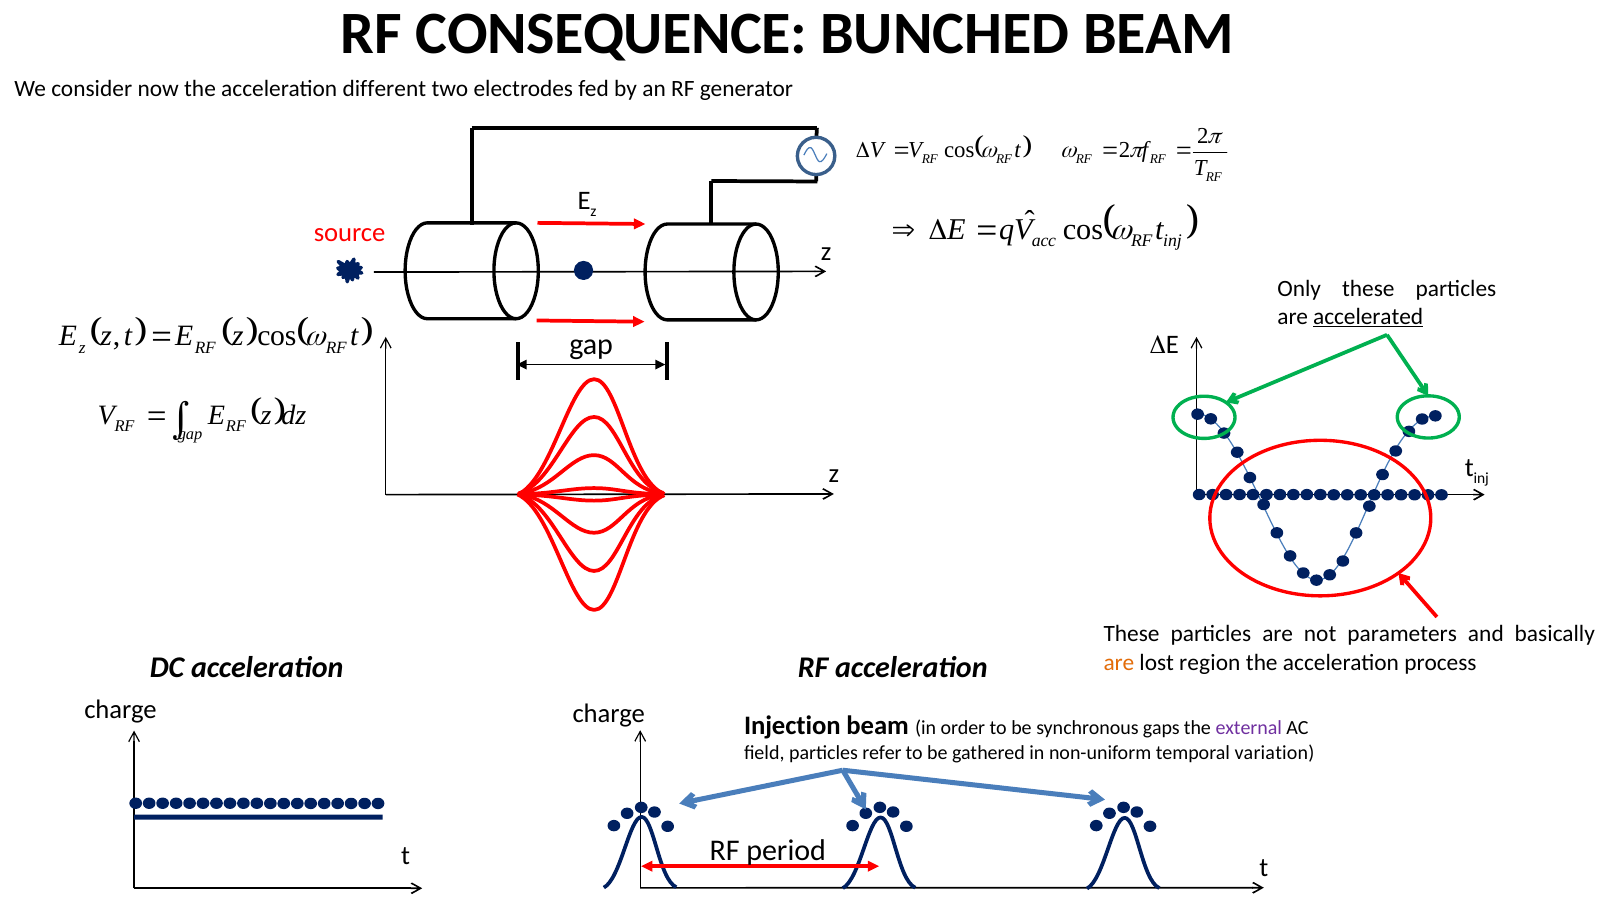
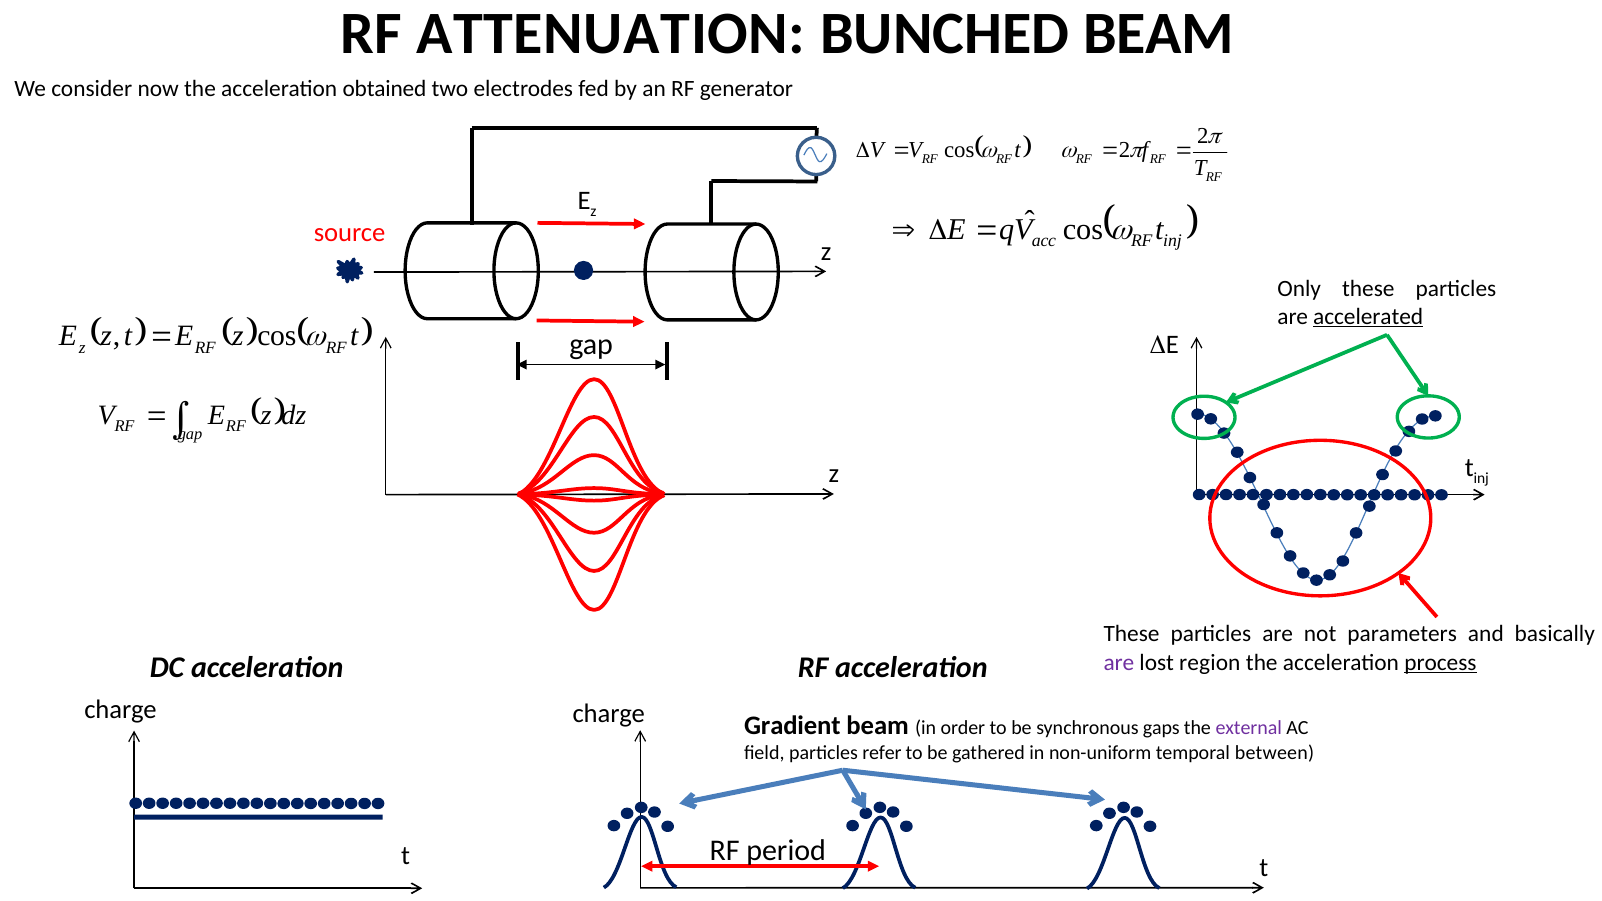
CONSEQUENCE: CONSEQUENCE -> ATTENUATION (611, 34)
different: different -> obtained (384, 89)
are colour: orange -> purple (1119, 662)
process underline: none -> present (1440, 662)
Injection: Injection -> Gradient (792, 725)
variation: variation -> between (1274, 753)
